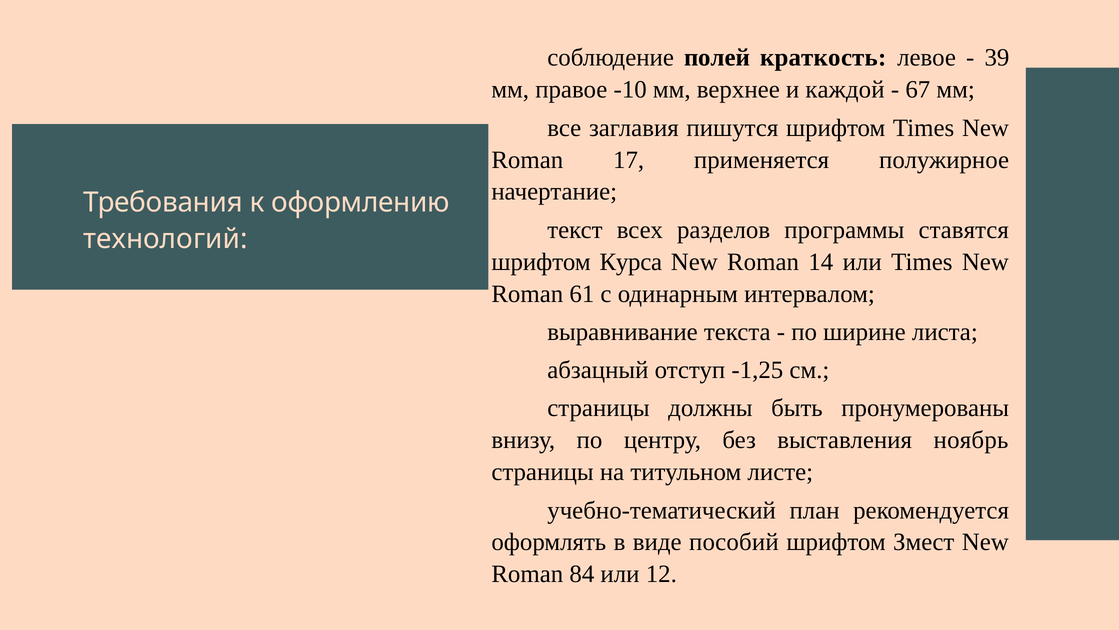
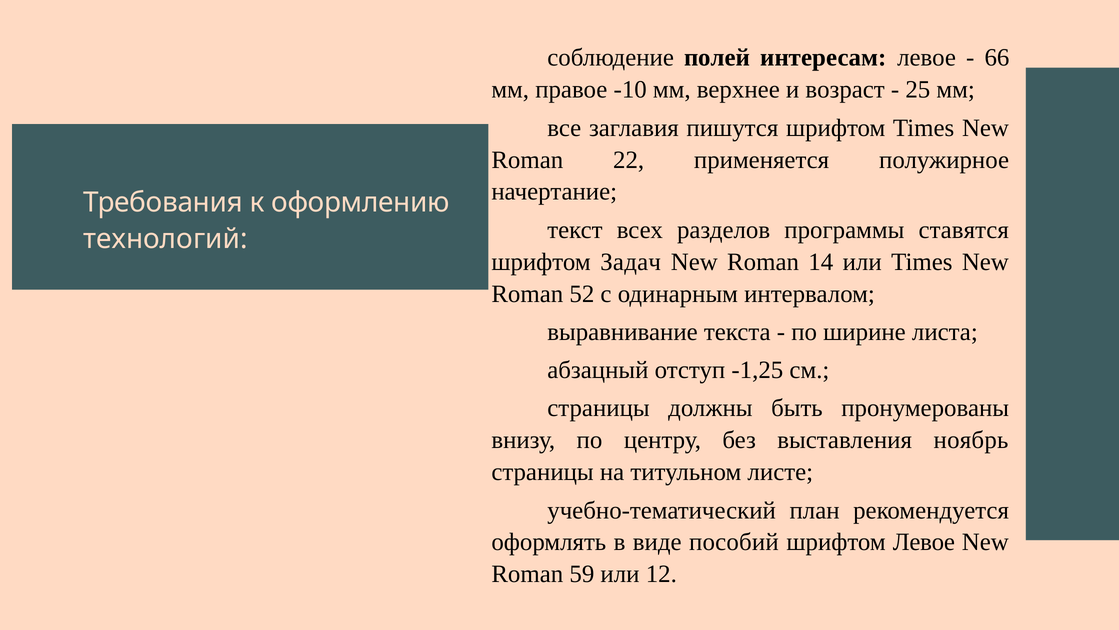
краткость: краткость -> интересам (823, 58)
39: 39 -> 66 (997, 58)
каждой: каждой -> возраст (845, 90)
67: 67 -> 25 (918, 90)
17: 17 -> 22 (629, 160)
Курса: Курса -> Задач (631, 262)
61: 61 -> 52 (582, 294)
шрифтом Змест: Змест -> Левое (924, 542)
84: 84 -> 59 (582, 574)
